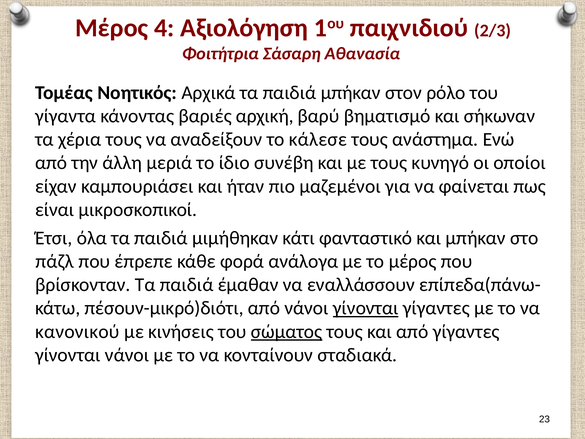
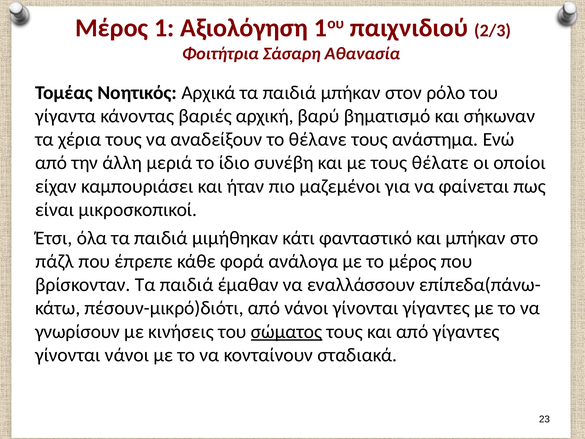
4: 4 -> 1 (164, 28)
κάλεσε: κάλεσε -> θέλανε (318, 139)
κυνηγό: κυνηγό -> θέλατε (440, 163)
γίνονται underline: present -> none (366, 308)
κανονικού: κανονικού -> γνωρίσουν (78, 331)
